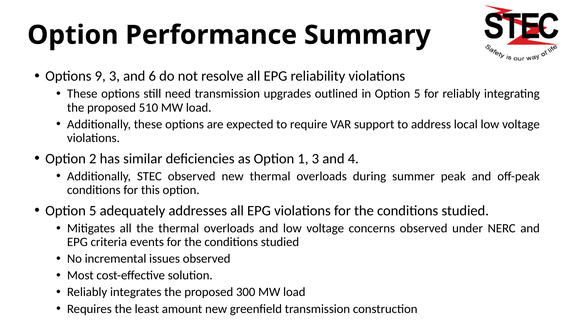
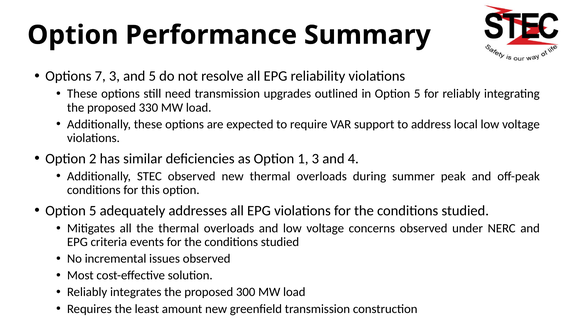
9: 9 -> 7 (100, 76)
and 6: 6 -> 5 (152, 76)
510: 510 -> 330 (148, 108)
